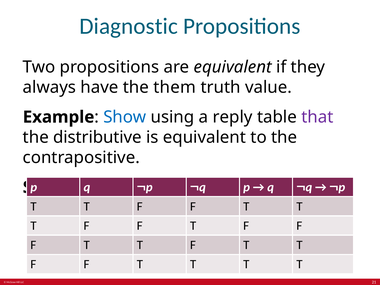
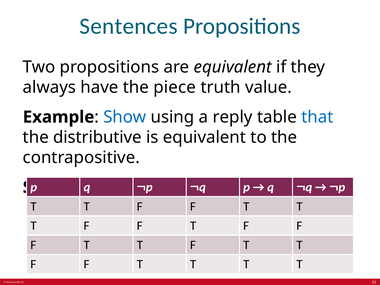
Diagnostic: Diagnostic -> Sentences (129, 26)
them: them -> piece (175, 87)
that colour: purple -> blue (317, 117)
